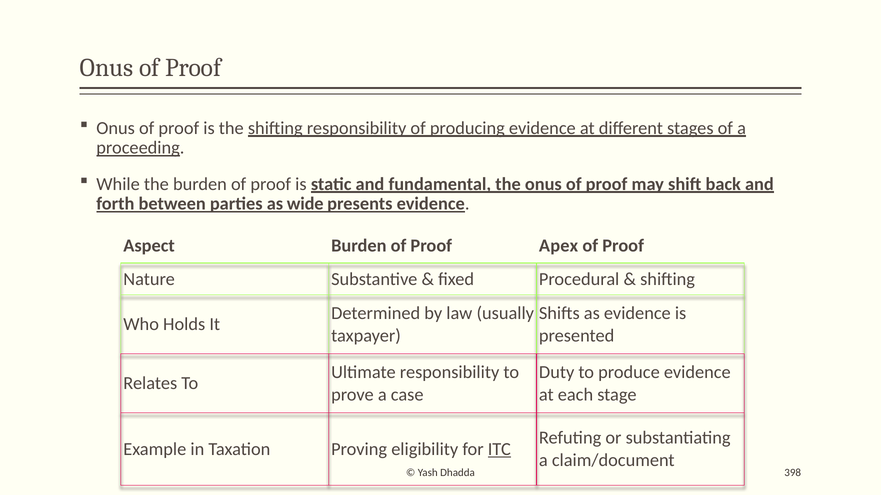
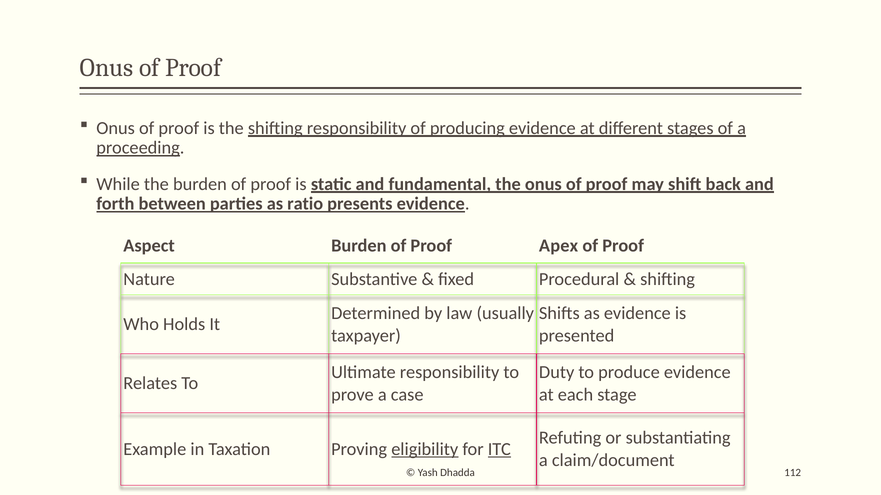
wide: wide -> ratio (305, 204)
eligibility underline: none -> present (425, 450)
398: 398 -> 112 (793, 473)
